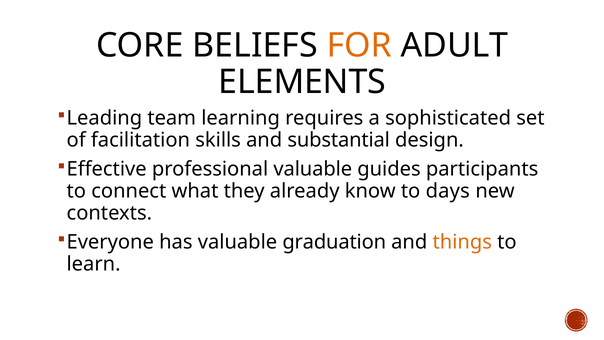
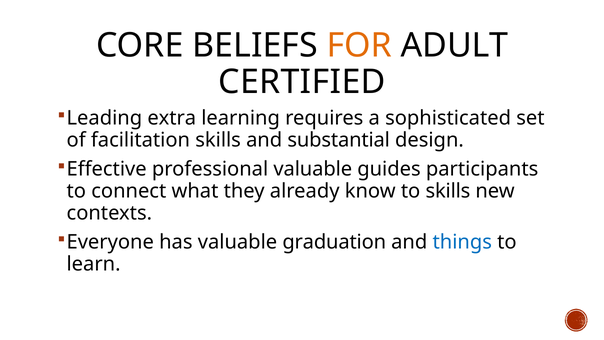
ELEMENTS: ELEMENTS -> CERTIFIED (302, 82)
team: team -> extra (172, 118)
to days: days -> skills (448, 191)
things colour: orange -> blue (462, 242)
